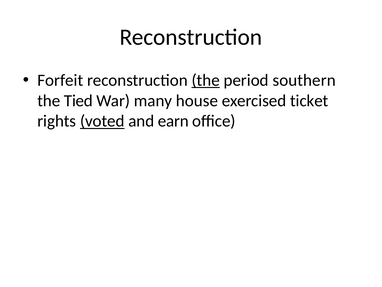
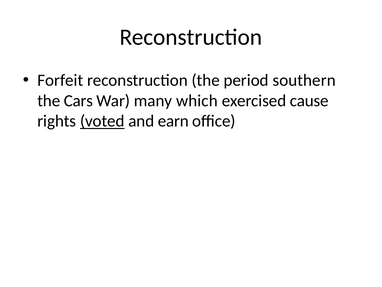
the underline: present -> none (206, 80)
Tied: Tied -> Cars (78, 101)
house: house -> which (197, 101)
ticket: ticket -> cause (309, 101)
